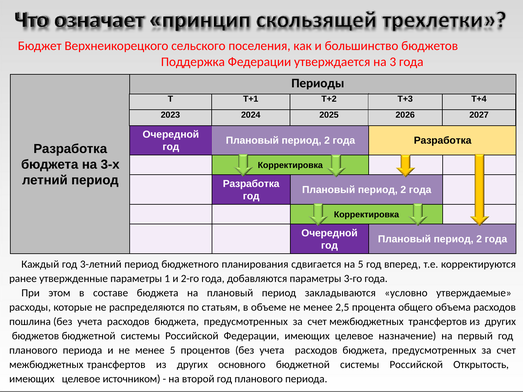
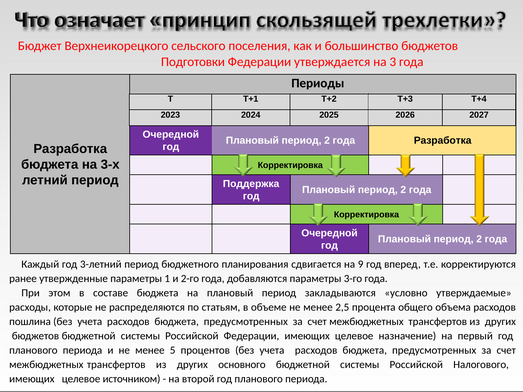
Поддержка: Поддержка -> Подготовки (193, 62)
Разработка: Разработка -> Поддержка (251, 184)
на 5: 5 -> 9 (361, 264)
Открытость: Открытость -> Налогового (481, 365)
